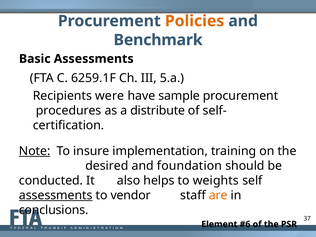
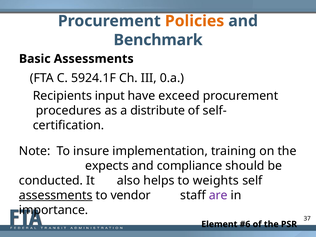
6259.1F: 6259.1F -> 5924.1F (94, 78)
5.a: 5.a -> 0.a (172, 78)
were: were -> input (110, 96)
sample: sample -> exceed (179, 96)
Note underline: present -> none (35, 151)
desired: desired -> expects (107, 166)
foundation: foundation -> compliance (190, 166)
are colour: orange -> purple (218, 195)
conclusions: conclusions -> importance (54, 210)
